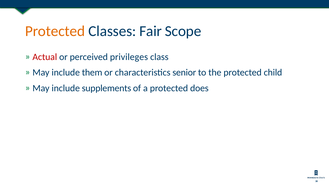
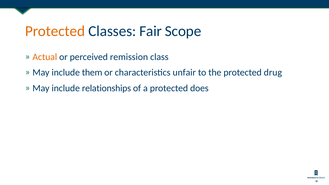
Actual colour: red -> orange (45, 57)
privileges: privileges -> remission (129, 57)
senior: senior -> unfair (184, 73)
child: child -> drug (273, 73)
supplements: supplements -> relationships (106, 88)
